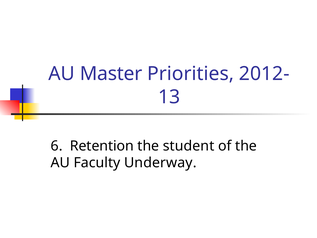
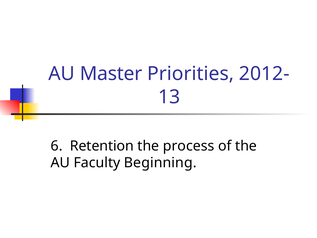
student: student -> process (189, 146)
Underway: Underway -> Beginning (160, 163)
